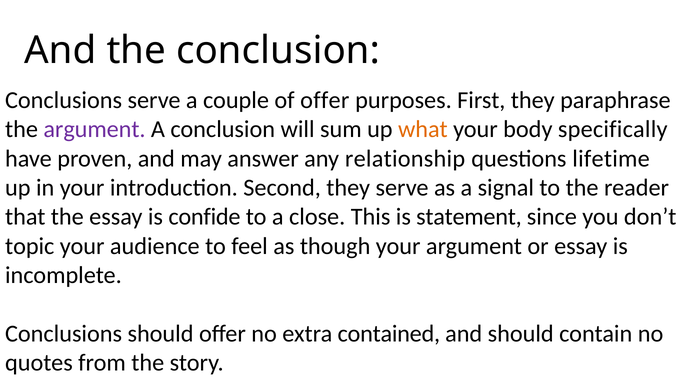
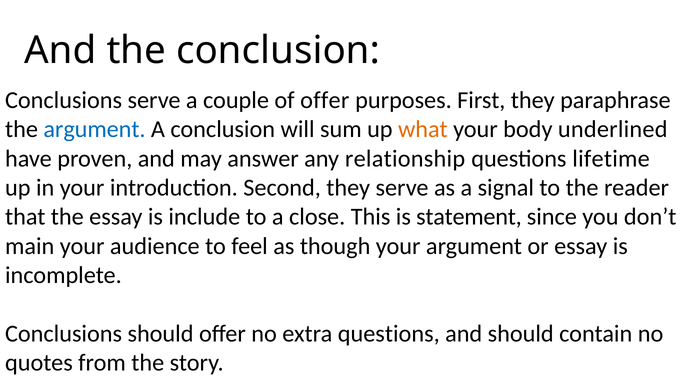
argument colour: purple -> blue (94, 129)
specifically: specifically -> underlined (613, 129)
confide: confide -> include (204, 217)
topic: topic -> main (30, 246)
extra contained: contained -> questions (389, 333)
